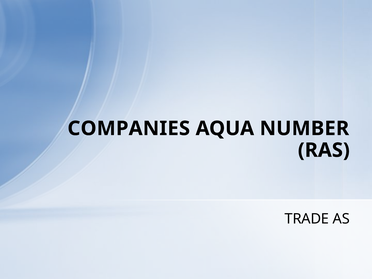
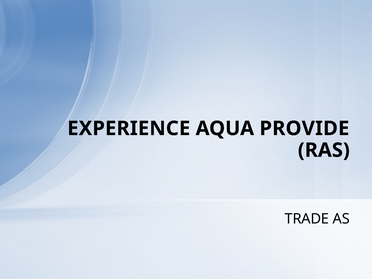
COMPANIES: COMPANIES -> EXPERIENCE (129, 128)
NUMBER: NUMBER -> PROVIDE (304, 128)
